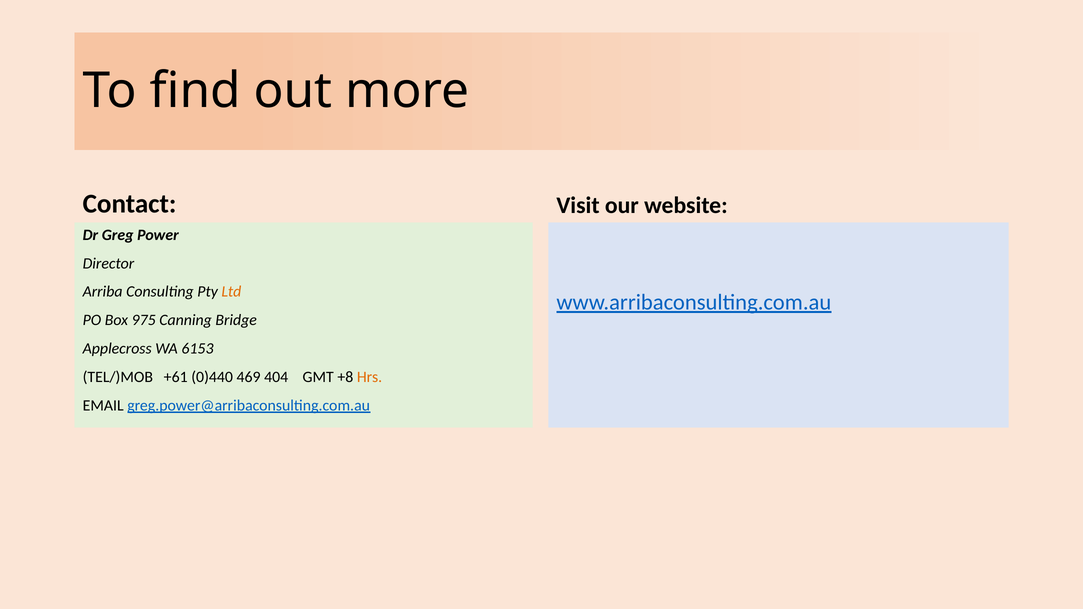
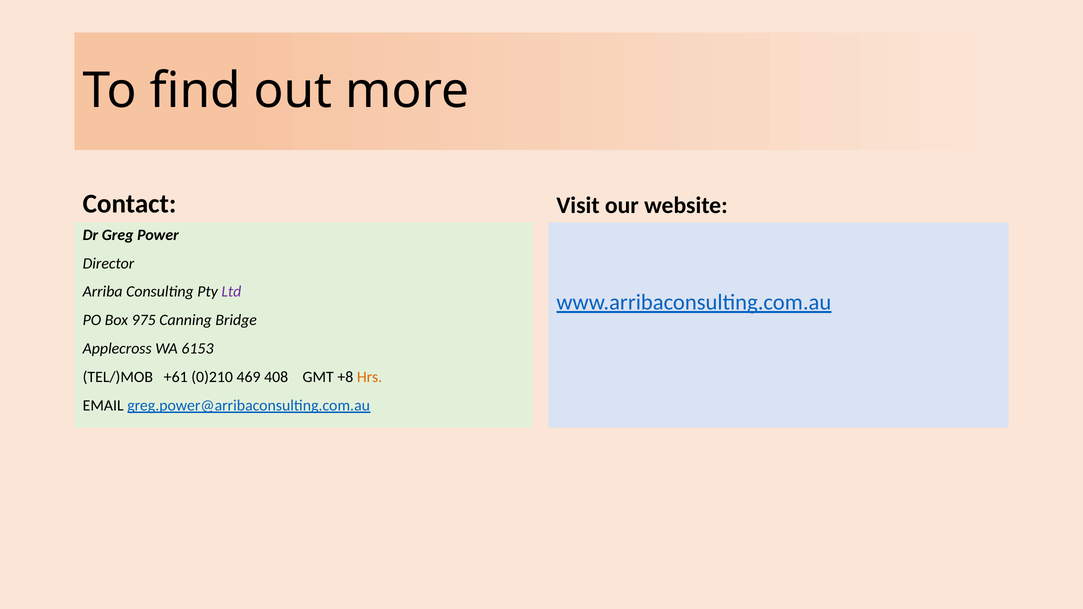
Ltd colour: orange -> purple (231, 292)
0)440: 0)440 -> 0)210 (212, 377)
404: 404 -> 408 (276, 377)
